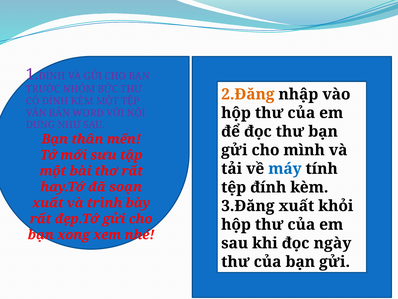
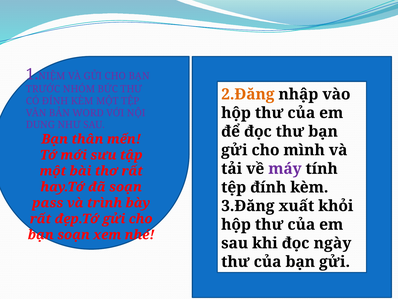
ĐÍNH: ĐÍNH -> NIỆM (52, 76)
máy colour: blue -> purple (285, 168)
xuất: xuất -> pass (48, 203)
bạn xong: xong -> soạn (74, 234)
